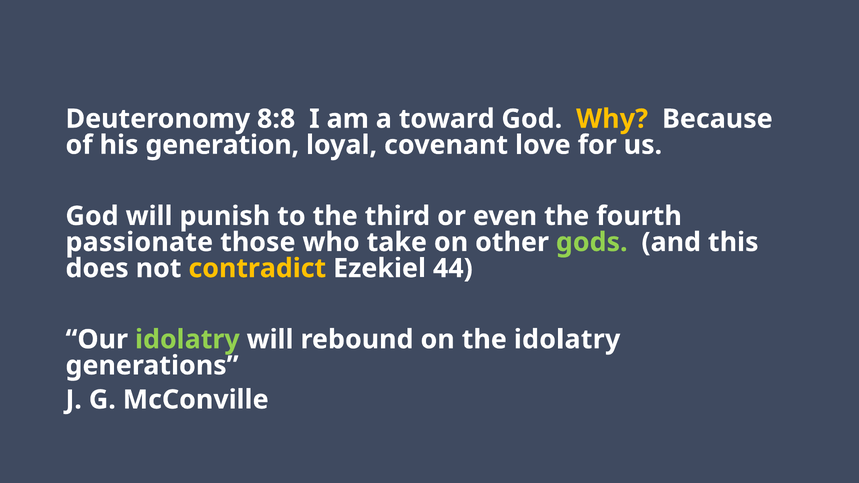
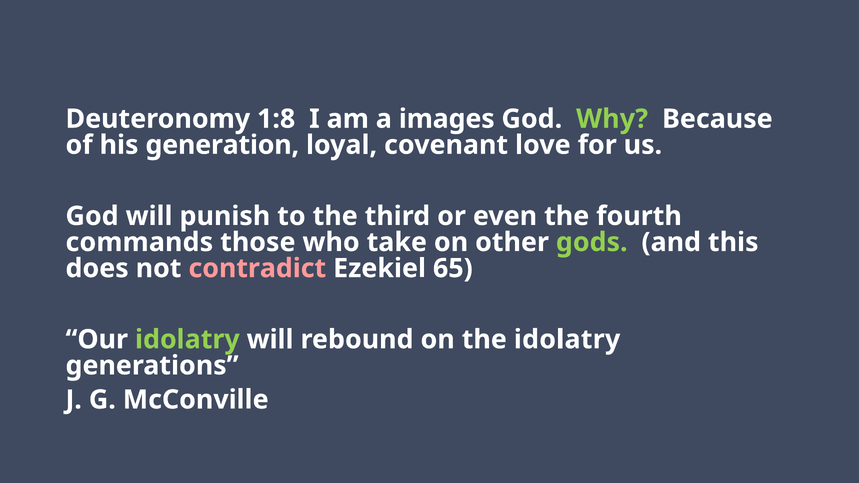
8:8: 8:8 -> 1:8 (276, 119)
toward: toward -> images (447, 119)
Why colour: yellow -> light green (612, 119)
passionate: passionate -> commands (139, 242)
contradict colour: yellow -> pink (257, 268)
44: 44 -> 65 (453, 268)
